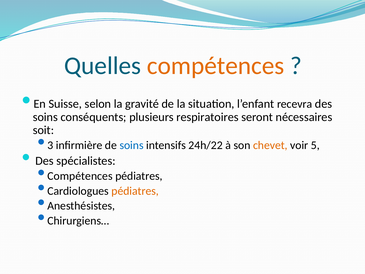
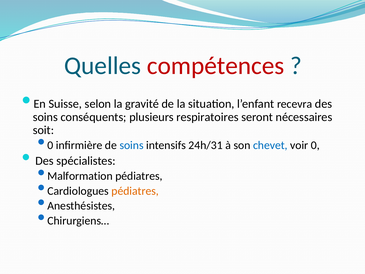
compétences colour: orange -> red (216, 66)
3: 3 -> 0 (50, 145)
24h/22: 24h/22 -> 24h/31 (206, 145)
chevet colour: orange -> blue (270, 145)
voir 5: 5 -> 0 (315, 145)
Compétences: Compétences -> Malformation (80, 176)
